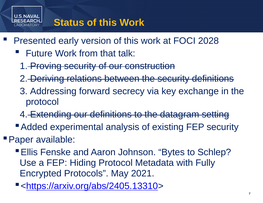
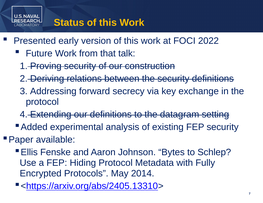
2028: 2028 -> 2022 (208, 41)
2021: 2021 -> 2014 (143, 174)
